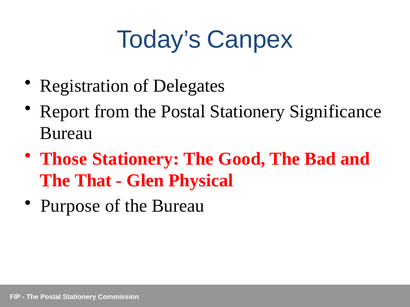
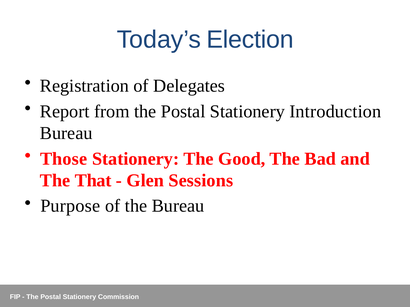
Canpex: Canpex -> Election (250, 40)
Significance: Significance -> Introduction (335, 112)
Physical: Physical -> Sessions (201, 181)
